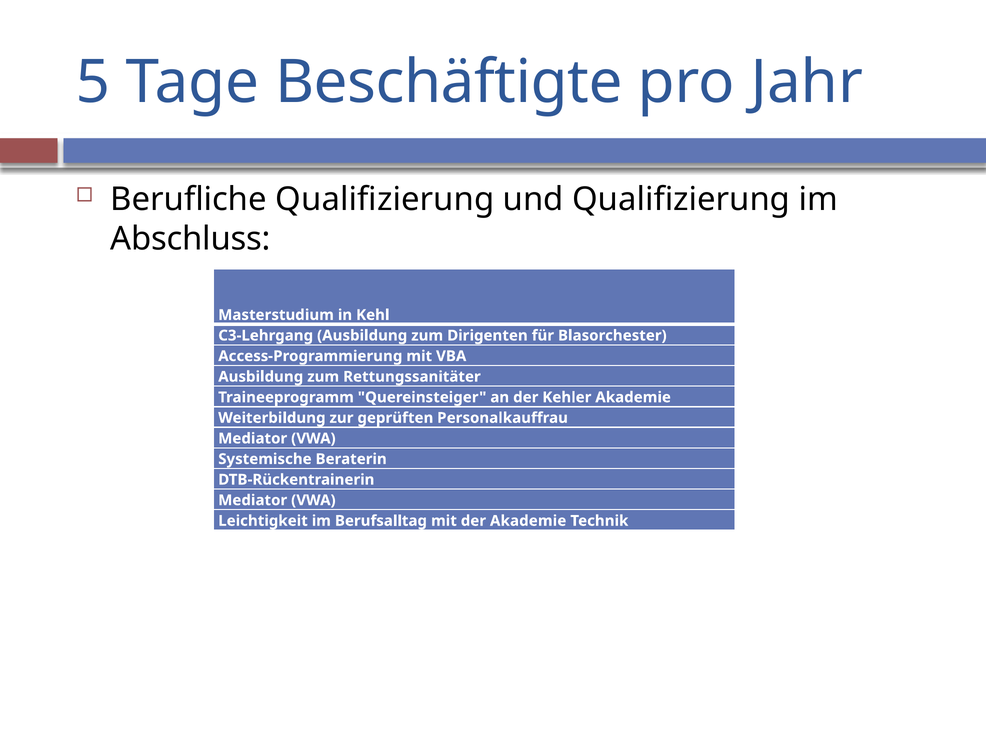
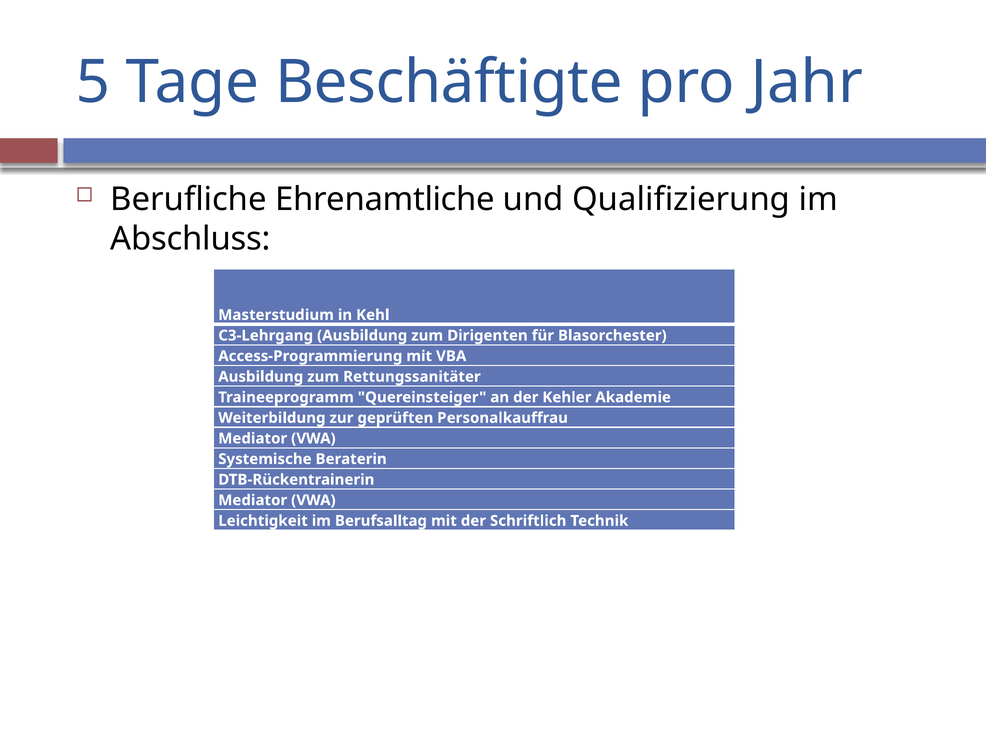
Berufliche Qualifizierung: Qualifizierung -> Ehrenamtliche (385, 199)
der Akademie: Akademie -> Schriftlich (528, 520)
